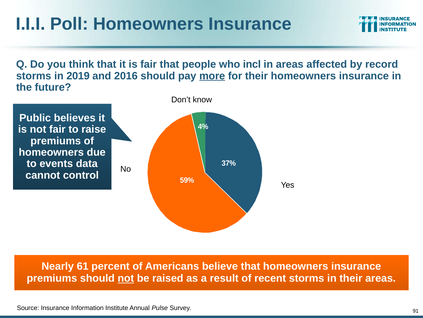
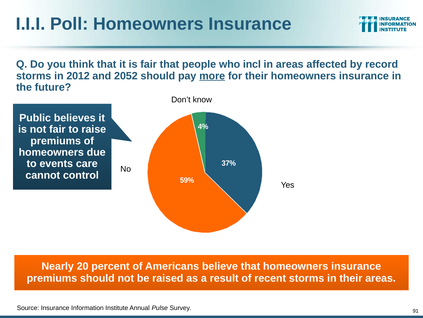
2019: 2019 -> 2012 (78, 76)
2016: 2016 -> 2052 (126, 76)
data: data -> care (87, 163)
61: 61 -> 20 (83, 266)
not underline: present -> none (126, 278)
